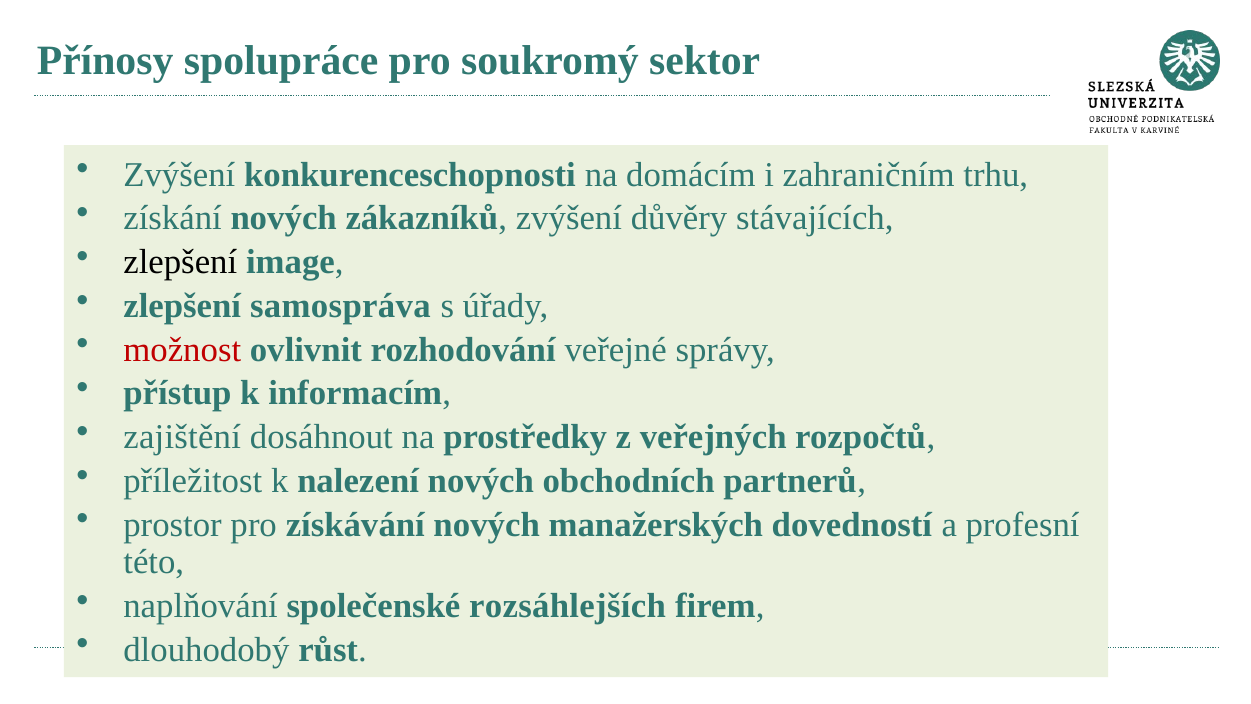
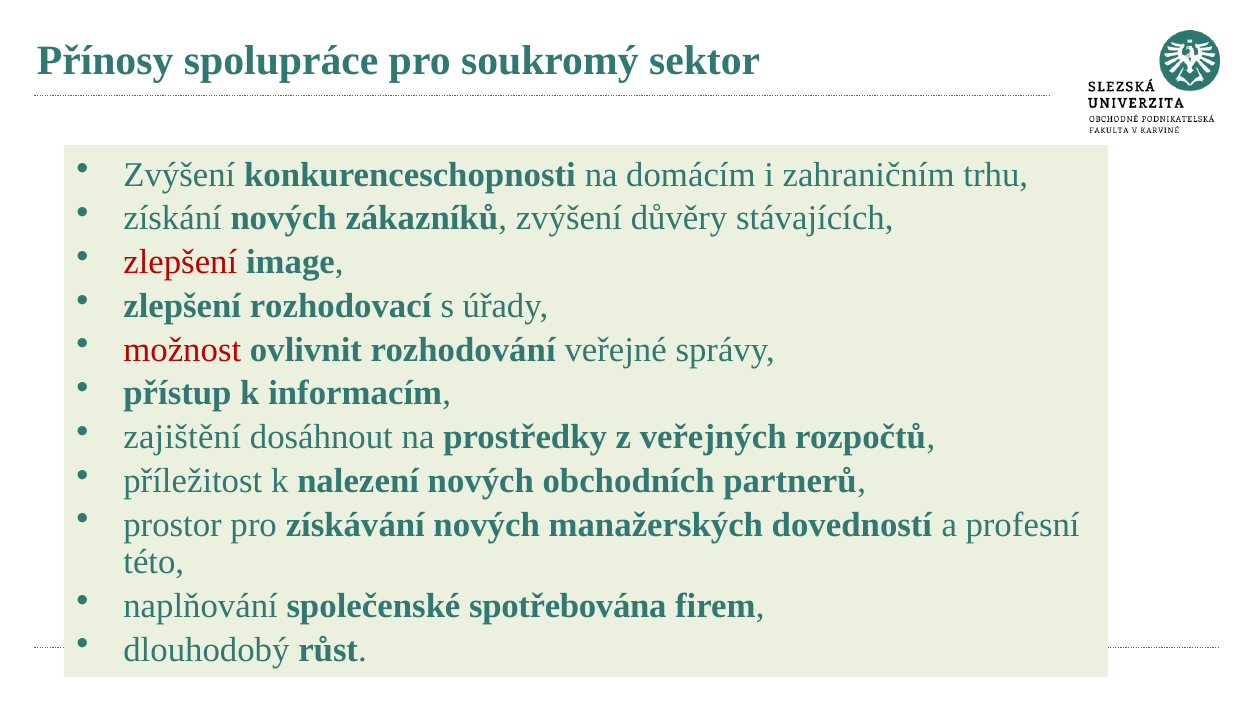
zlepšení colour: black -> red (180, 262)
samospráva: samospráva -> rozhodovací (341, 306)
rozsáhlejších: rozsáhlejších -> spotřebována (568, 606)
